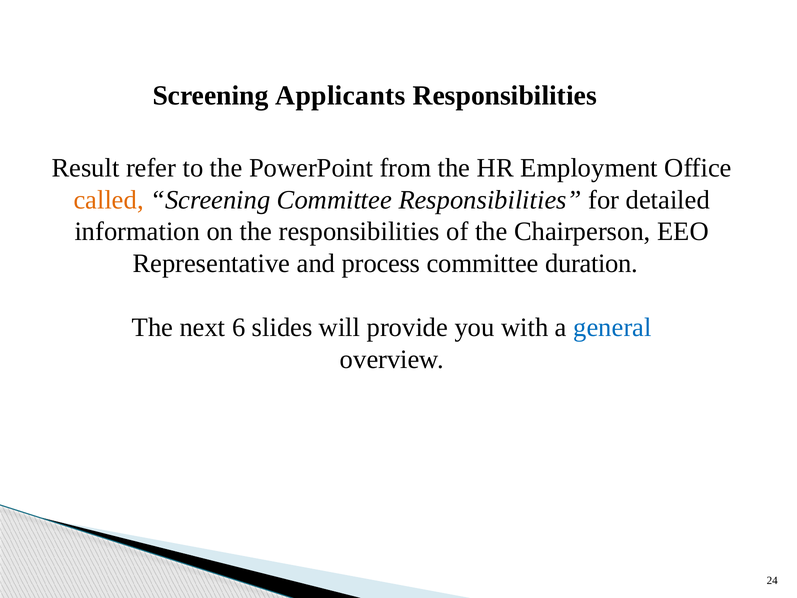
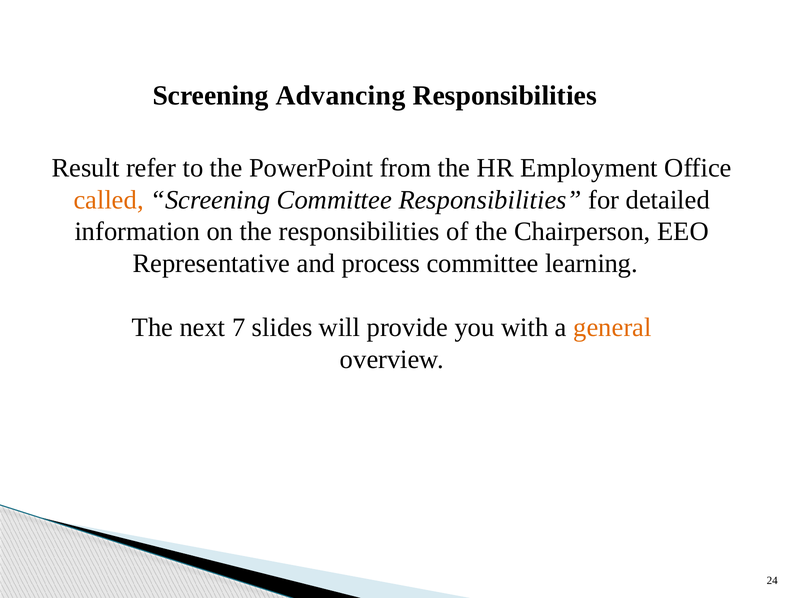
Applicants: Applicants -> Advancing (340, 95)
duration: duration -> learning (591, 263)
6: 6 -> 7 (239, 327)
general colour: blue -> orange (612, 327)
